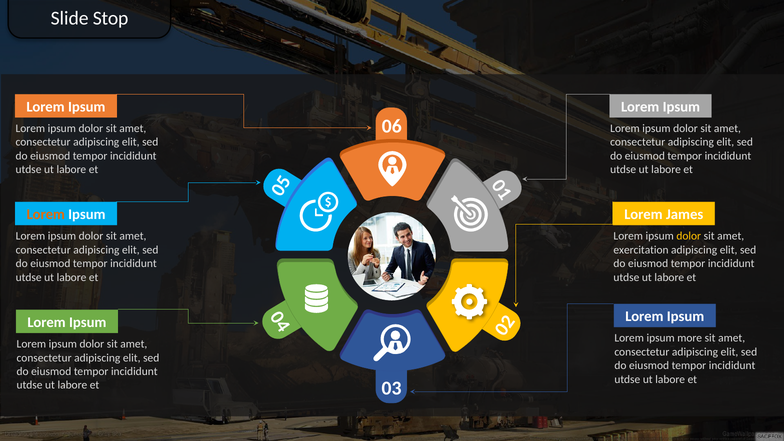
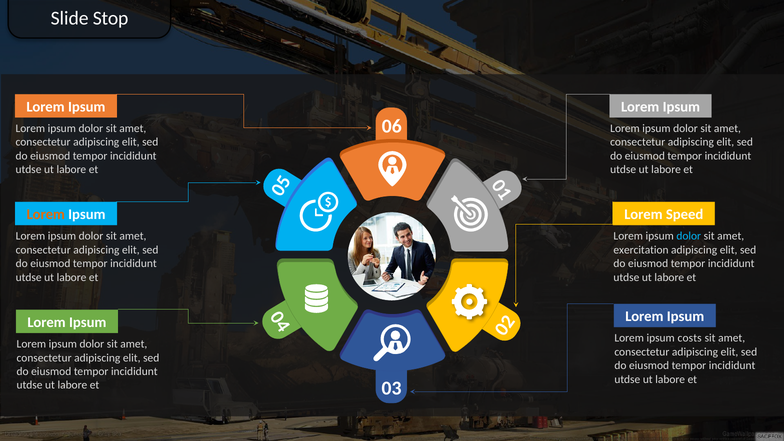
James: James -> Speed (685, 215)
dolor colour: yellow -> light blue (689, 236)
more: more -> costs (690, 338)
